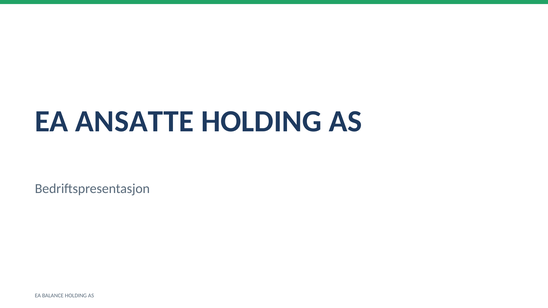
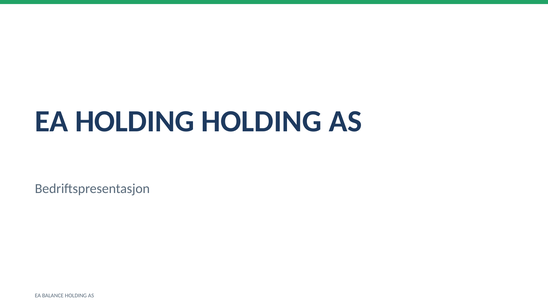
EA ANSATTE: ANSATTE -> HOLDING (135, 122)
